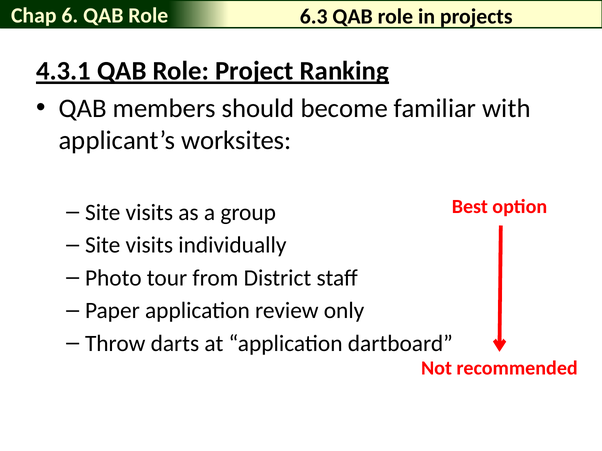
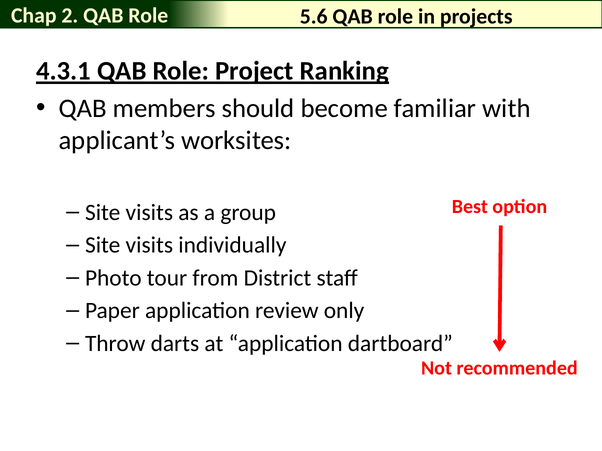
6: 6 -> 2 (70, 16)
6.3: 6.3 -> 5.6 (314, 17)
